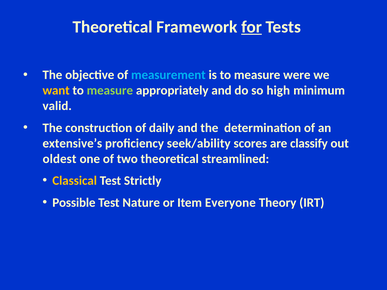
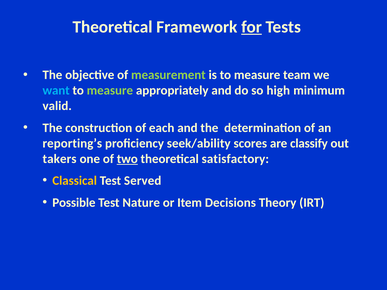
measurement colour: light blue -> light green (168, 75)
were: were -> team (297, 75)
want colour: yellow -> light blue (56, 91)
daily: daily -> each (162, 128)
extensive’s: extensive’s -> reporting’s (72, 143)
oldest: oldest -> takers (60, 159)
two underline: none -> present (127, 159)
streamlined: streamlined -> satisfactory (235, 159)
Strictly: Strictly -> Served (143, 181)
Everyone: Everyone -> Decisions (230, 203)
